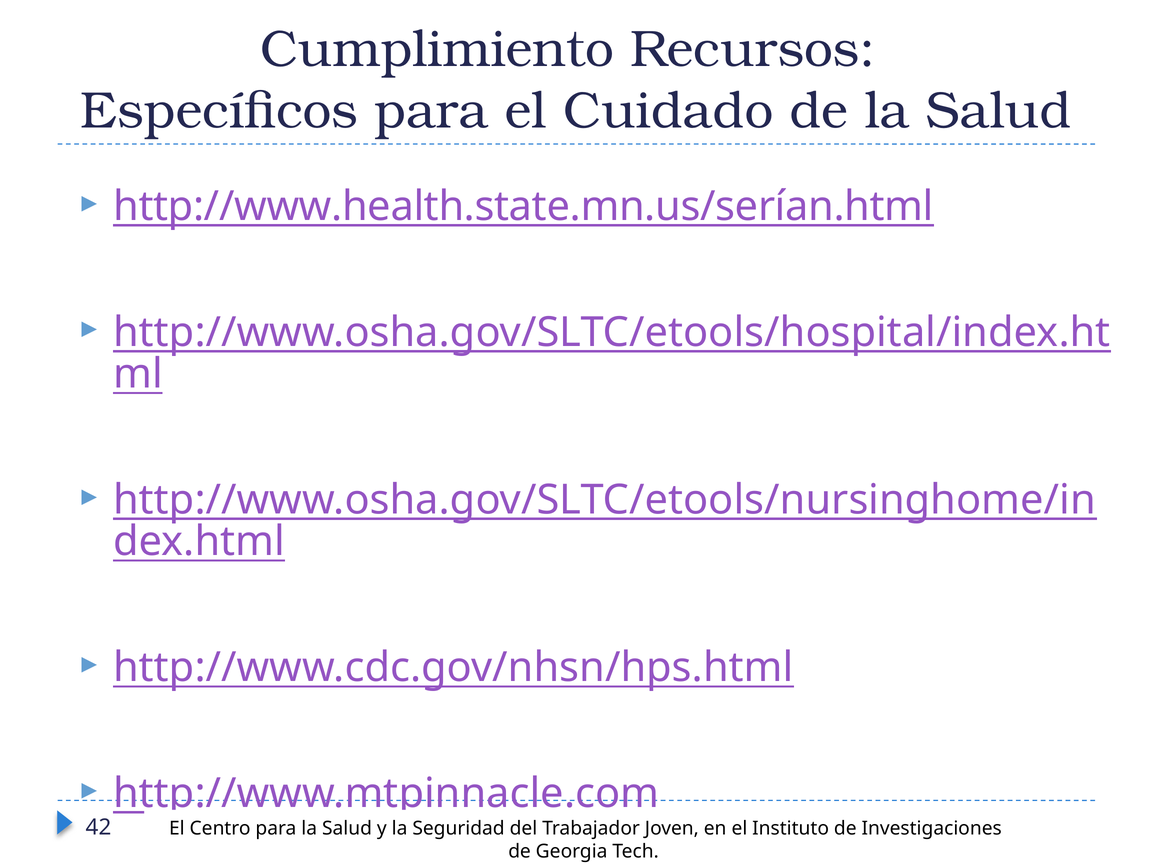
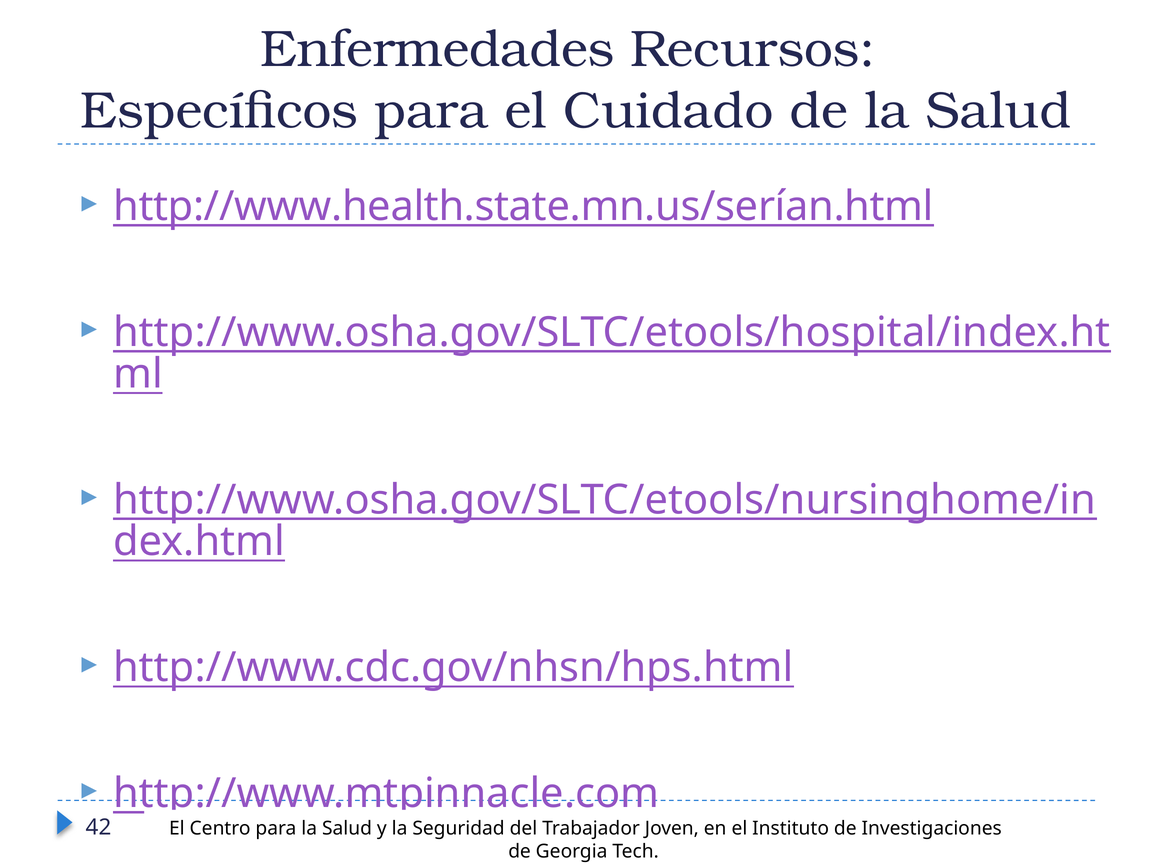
Cumplimiento: Cumplimiento -> Enfermedades (437, 50)
